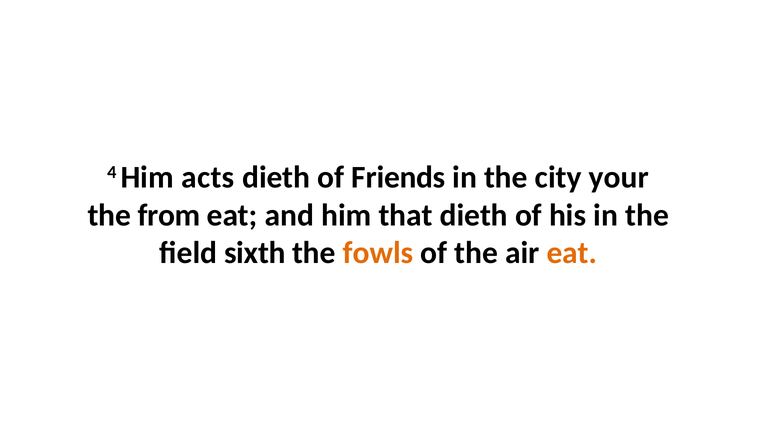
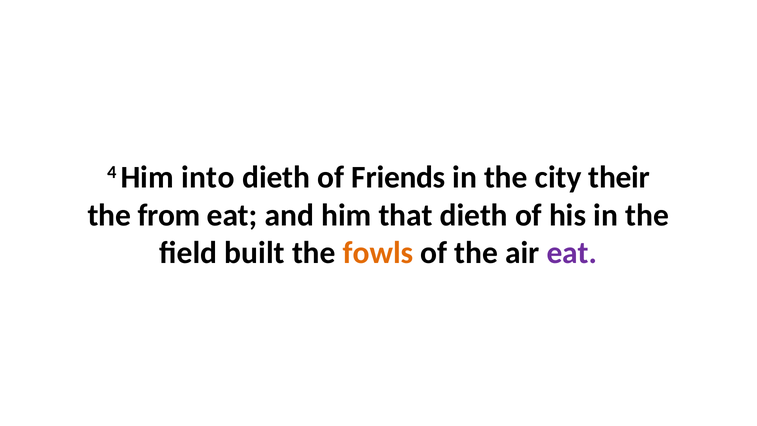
acts: acts -> into (208, 177)
your: your -> their (619, 177)
sixth: sixth -> built (255, 253)
eat colour: orange -> purple (572, 253)
